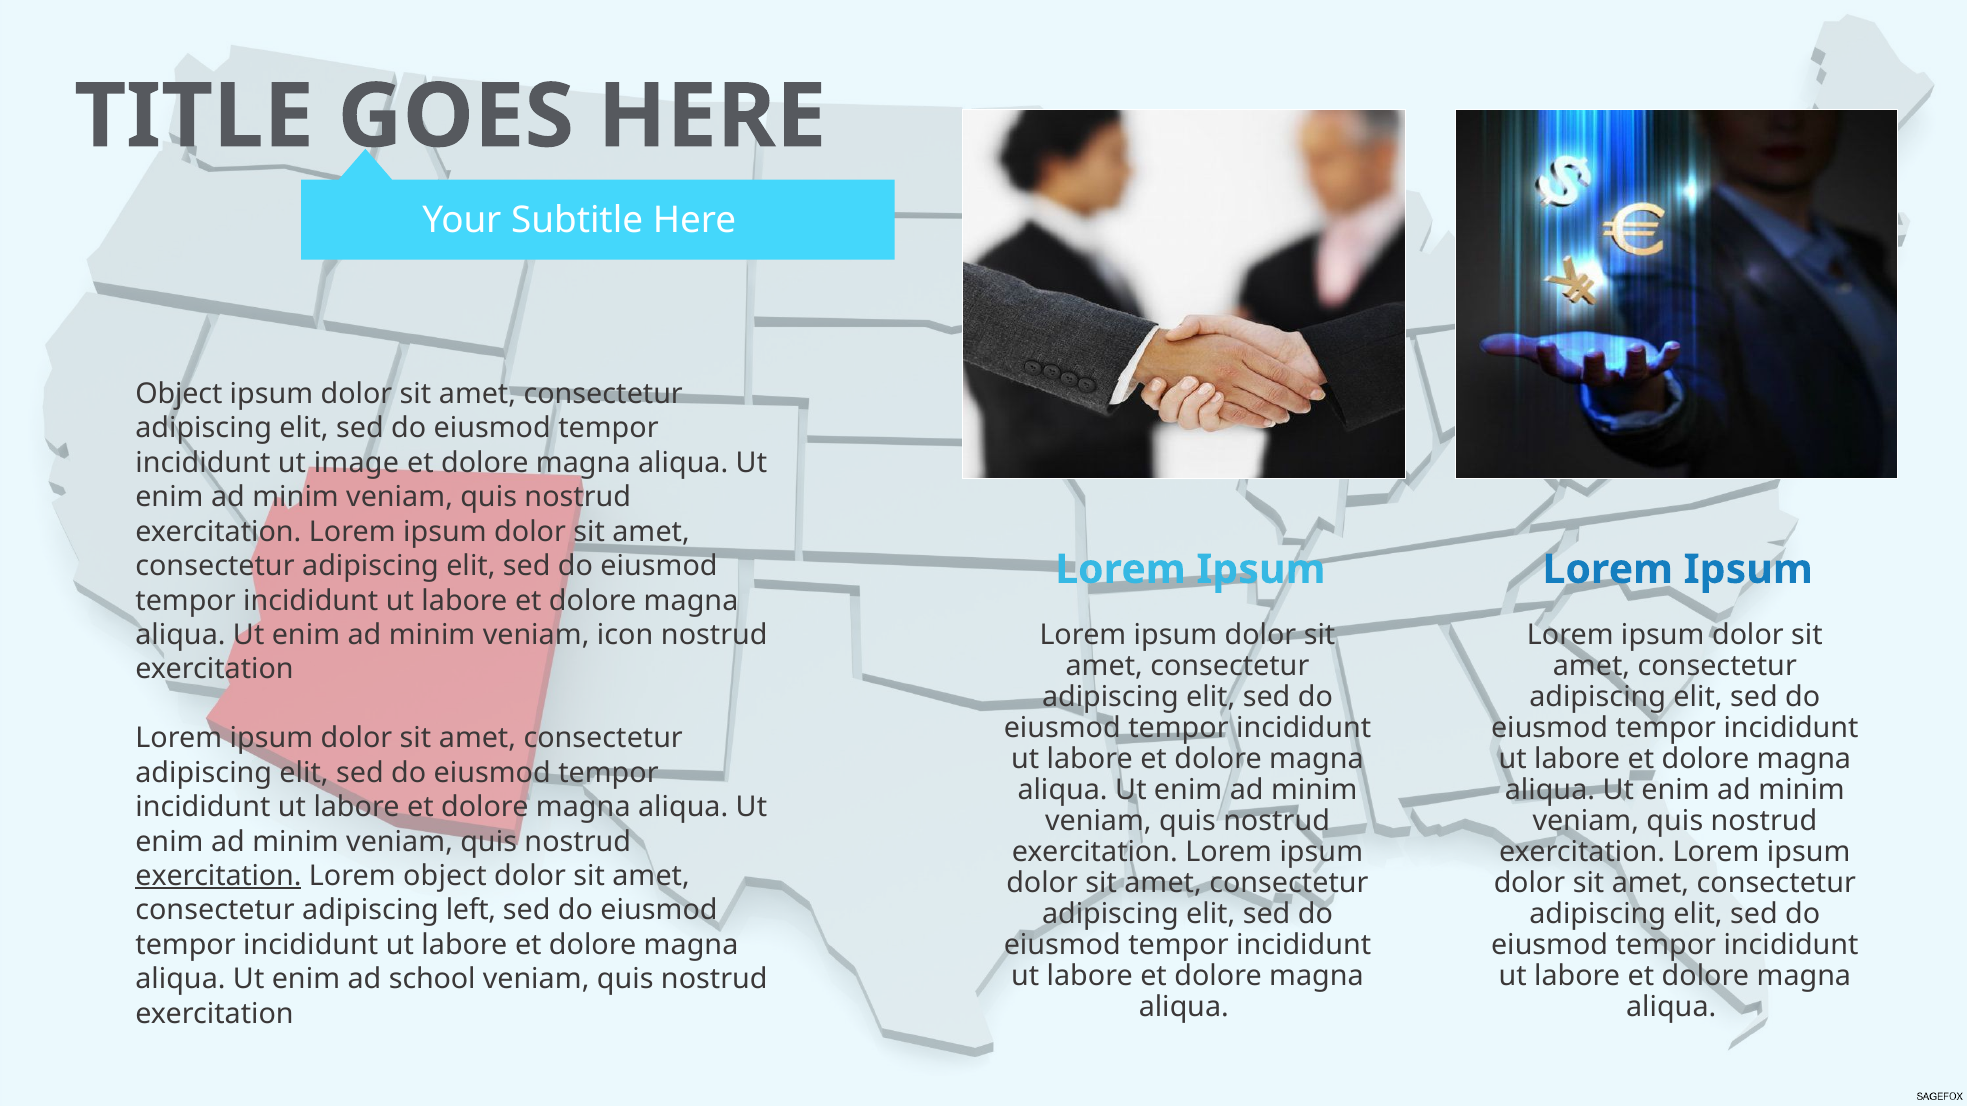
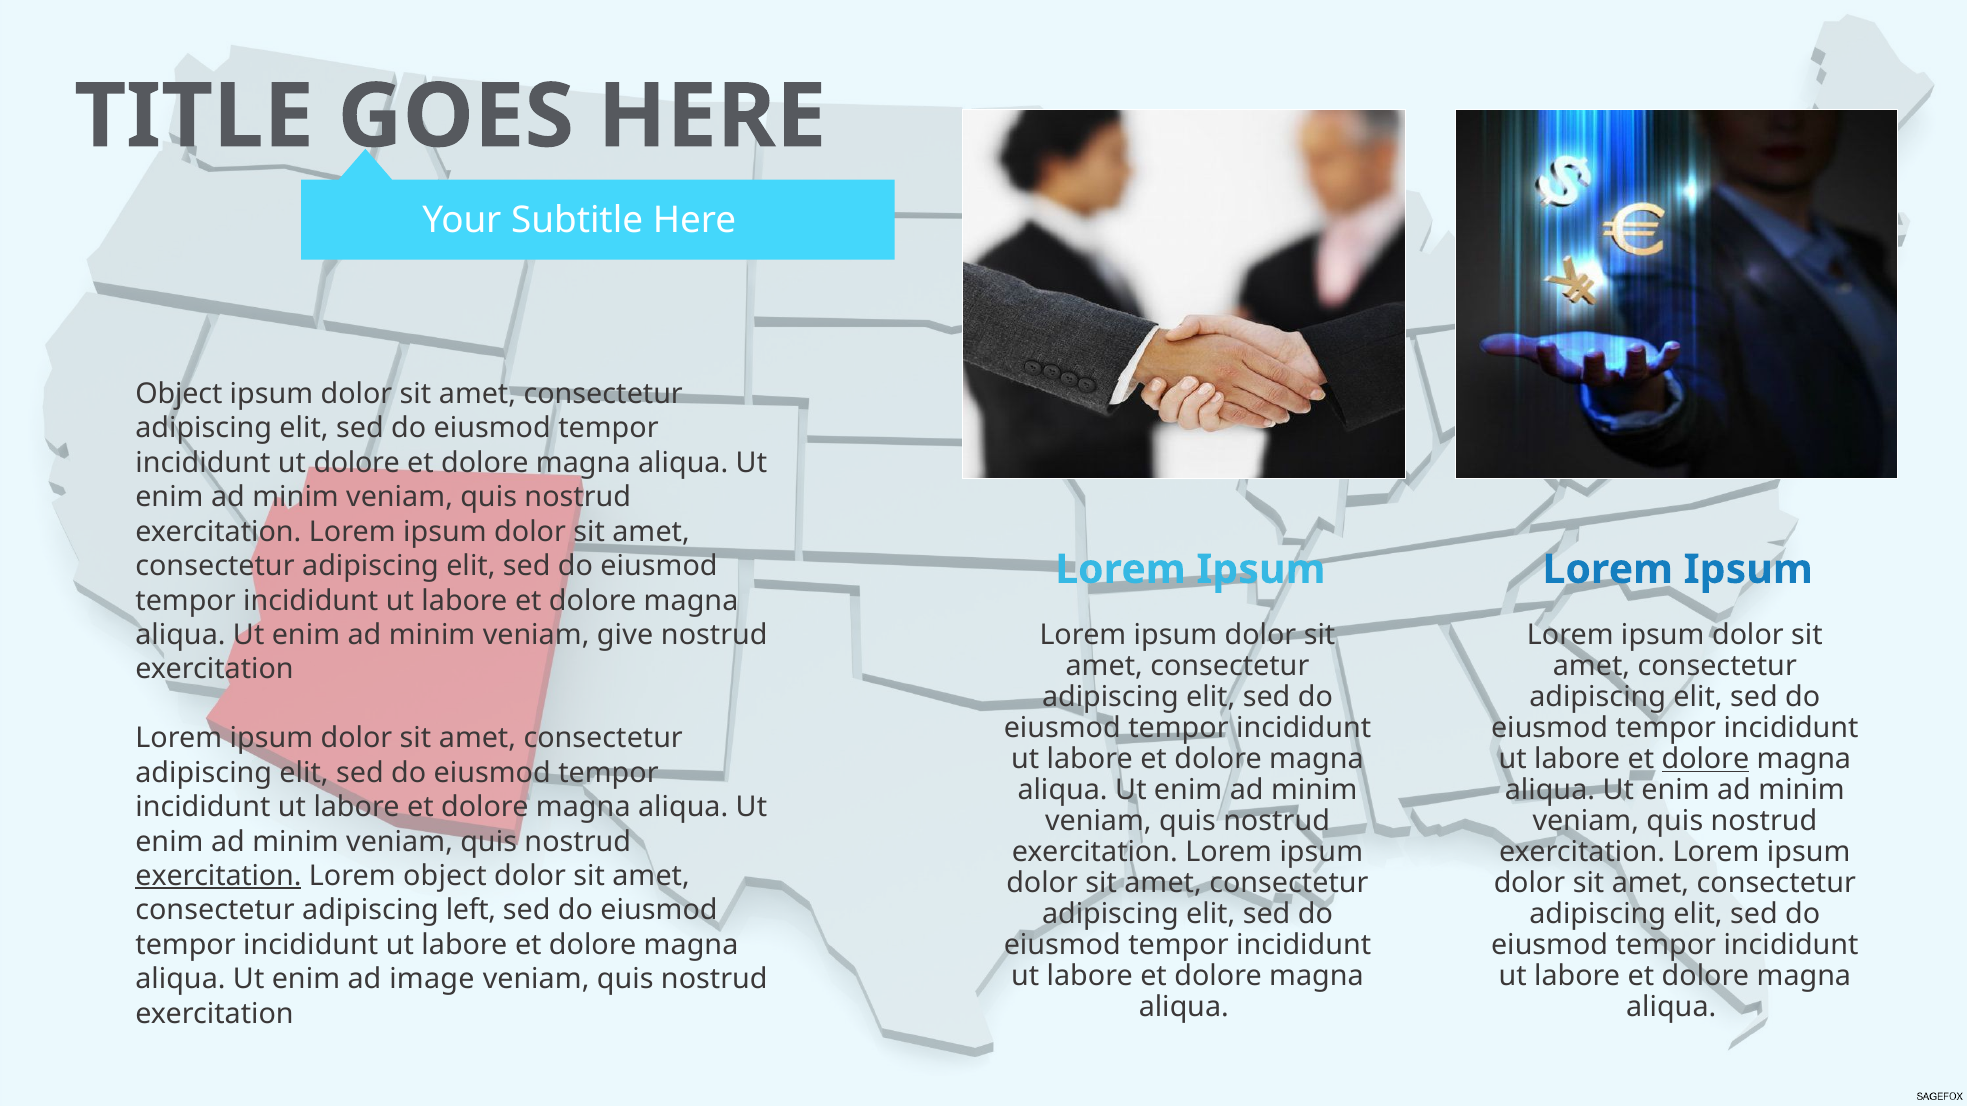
ut image: image -> dolore (357, 463)
icon: icon -> give (625, 635)
dolore underline: none -> present (1705, 759)
school: school -> image (432, 980)
